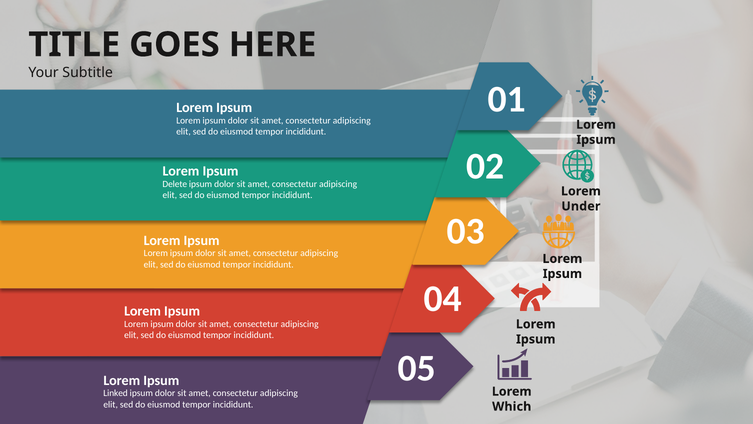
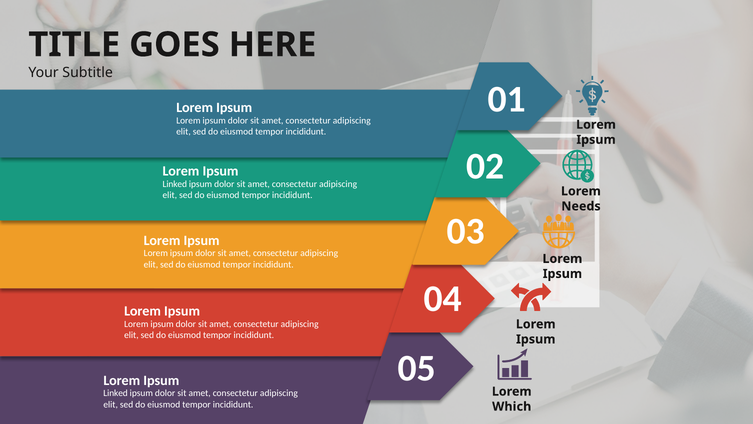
Delete: Delete -> Linked (175, 184)
Under: Under -> Needs (581, 206)
